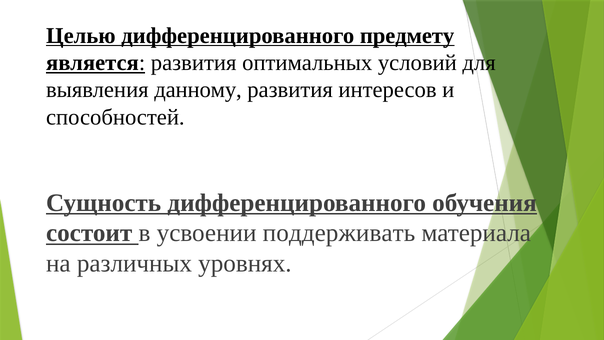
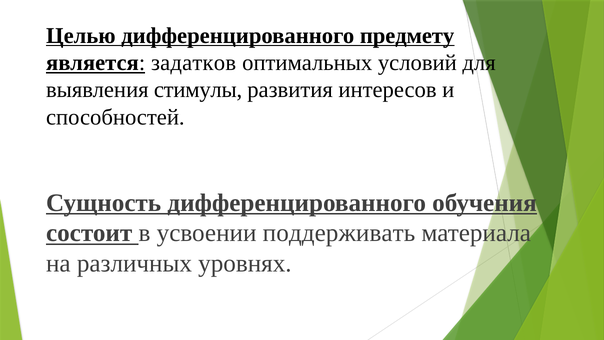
является развития: развития -> задатков (194, 63)
данному: данному -> стимулы (198, 90)
